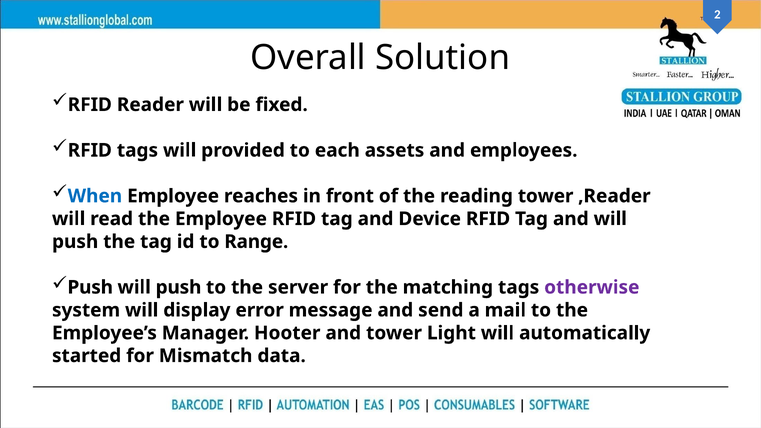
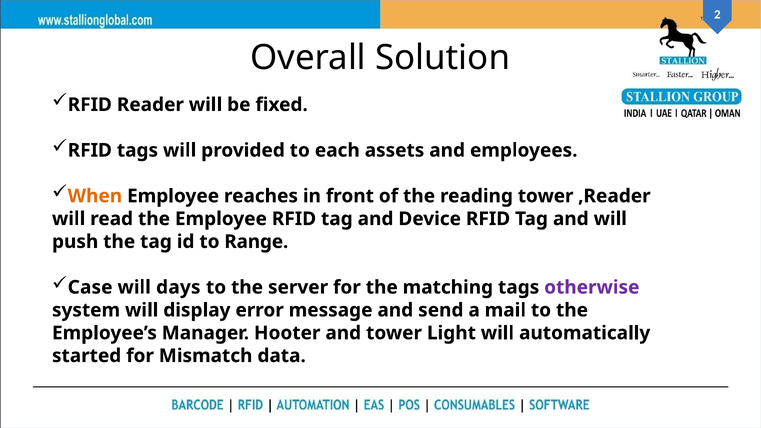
When colour: blue -> orange (95, 196)
Push: Push -> Case (90, 287)
push: push -> days (178, 287)
